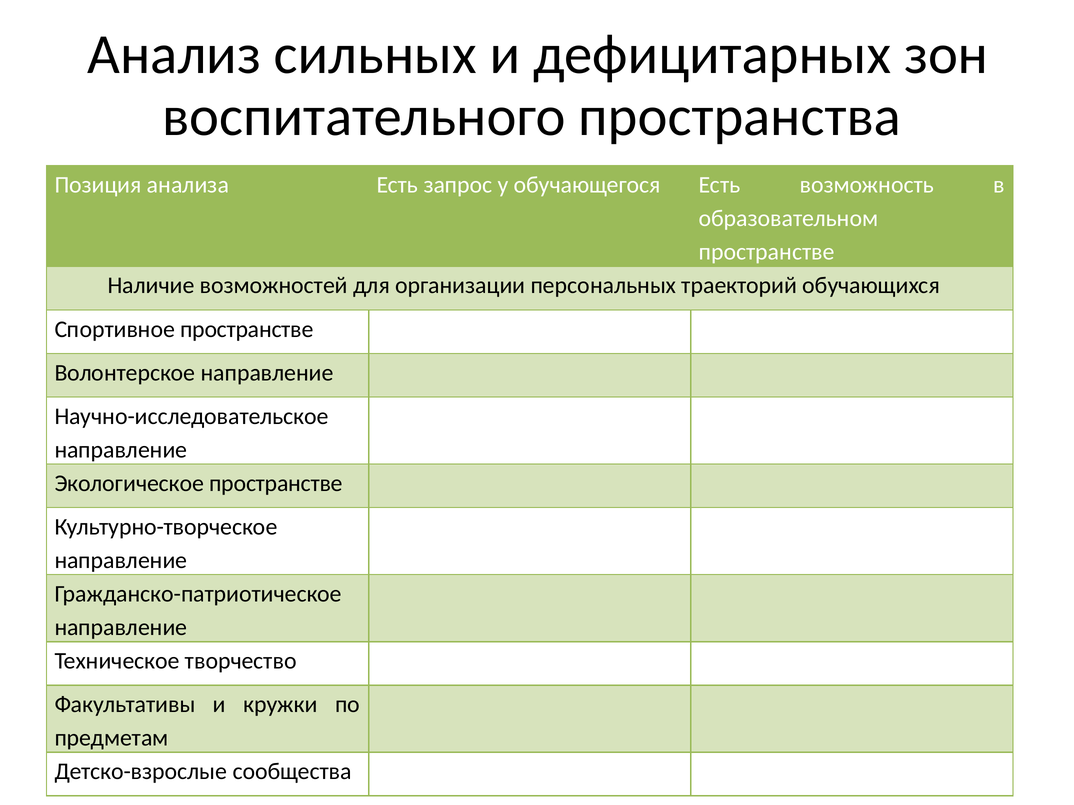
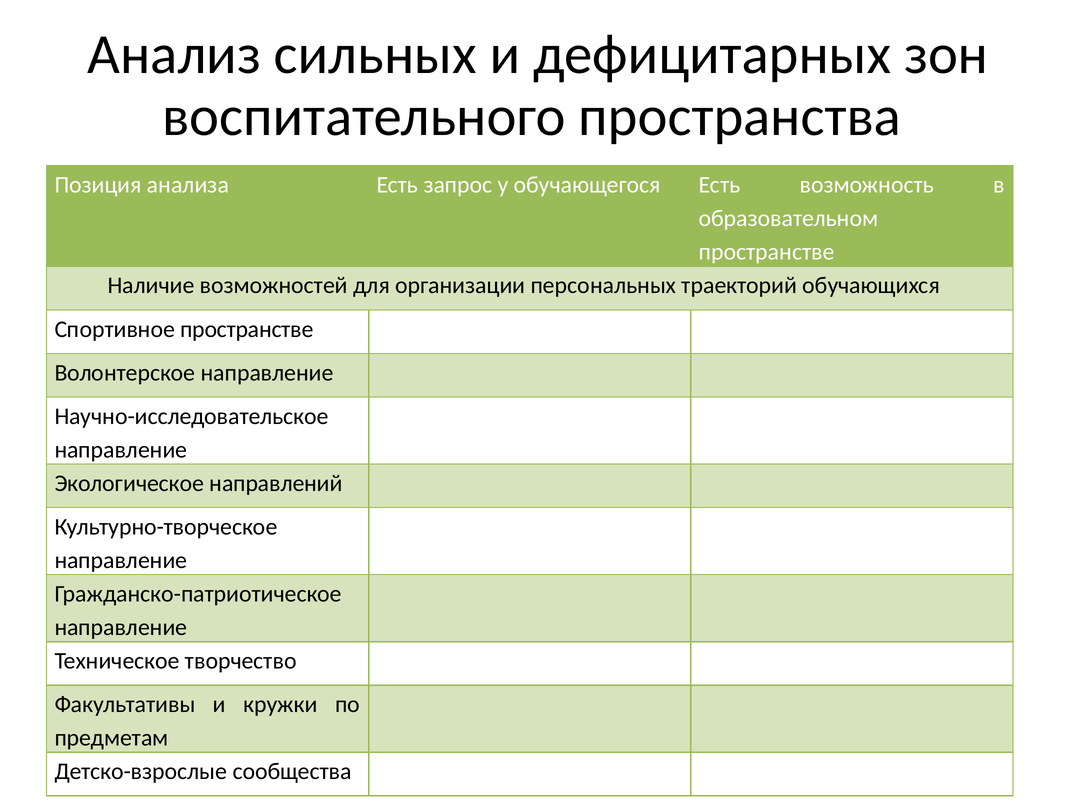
Экологическое пространстве: пространстве -> направлений (276, 484)
